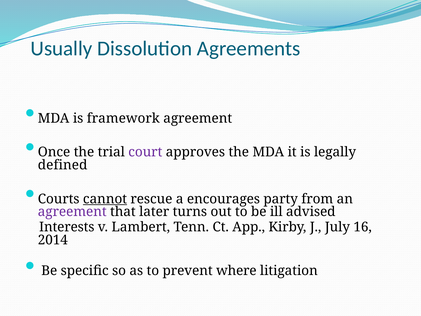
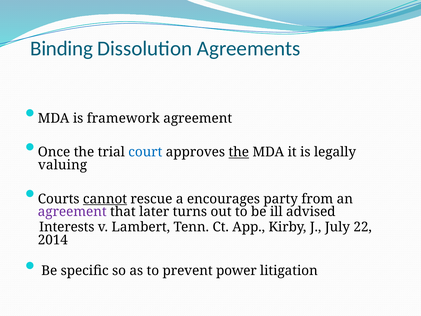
Usually: Usually -> Binding (62, 49)
court colour: purple -> blue (145, 152)
the underline: none -> present (239, 152)
defined: defined -> valuing (63, 165)
16: 16 -> 22 (363, 227)
where: where -> power (236, 271)
